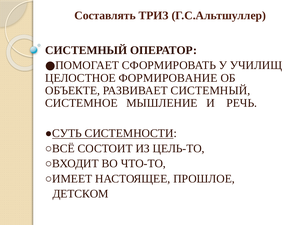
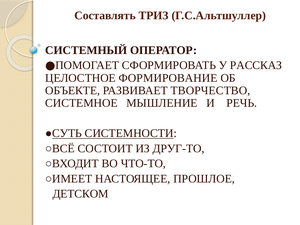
УЧИЛИЩ: УЧИЛИЩ -> РАССКАЗ (256, 65)
РАЗВИВАЕТ СИСТЕМНЫЙ: СИСТЕМНЫЙ -> ТВОРЧЕСТВО (211, 91)
ЦЕЛЬ-ТО: ЦЕЛЬ-ТО -> ДРУГ-ТО (179, 148)
